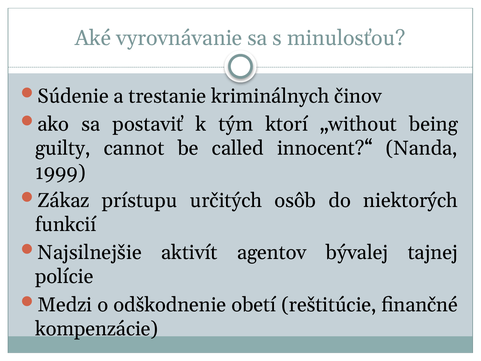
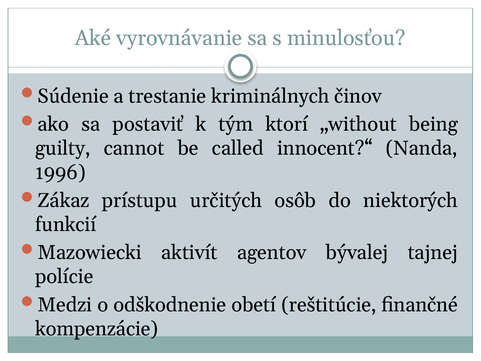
1999: 1999 -> 1996 (60, 172)
Najsilnejšie: Najsilnejšie -> Mazowiecki (90, 252)
